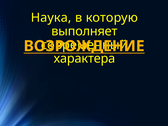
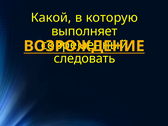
Наука: Наука -> Какой (51, 18)
характера: характера -> следовать (85, 58)
